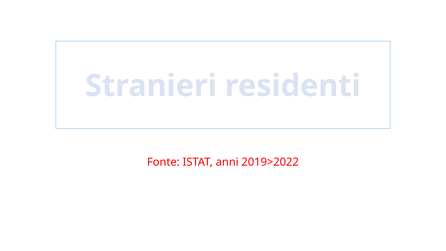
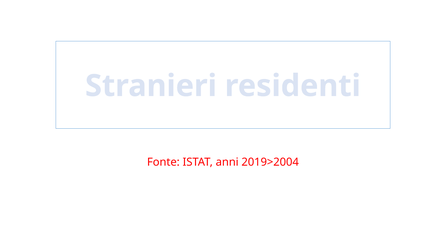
2019>2022: 2019>2022 -> 2019>2004 (270, 162)
